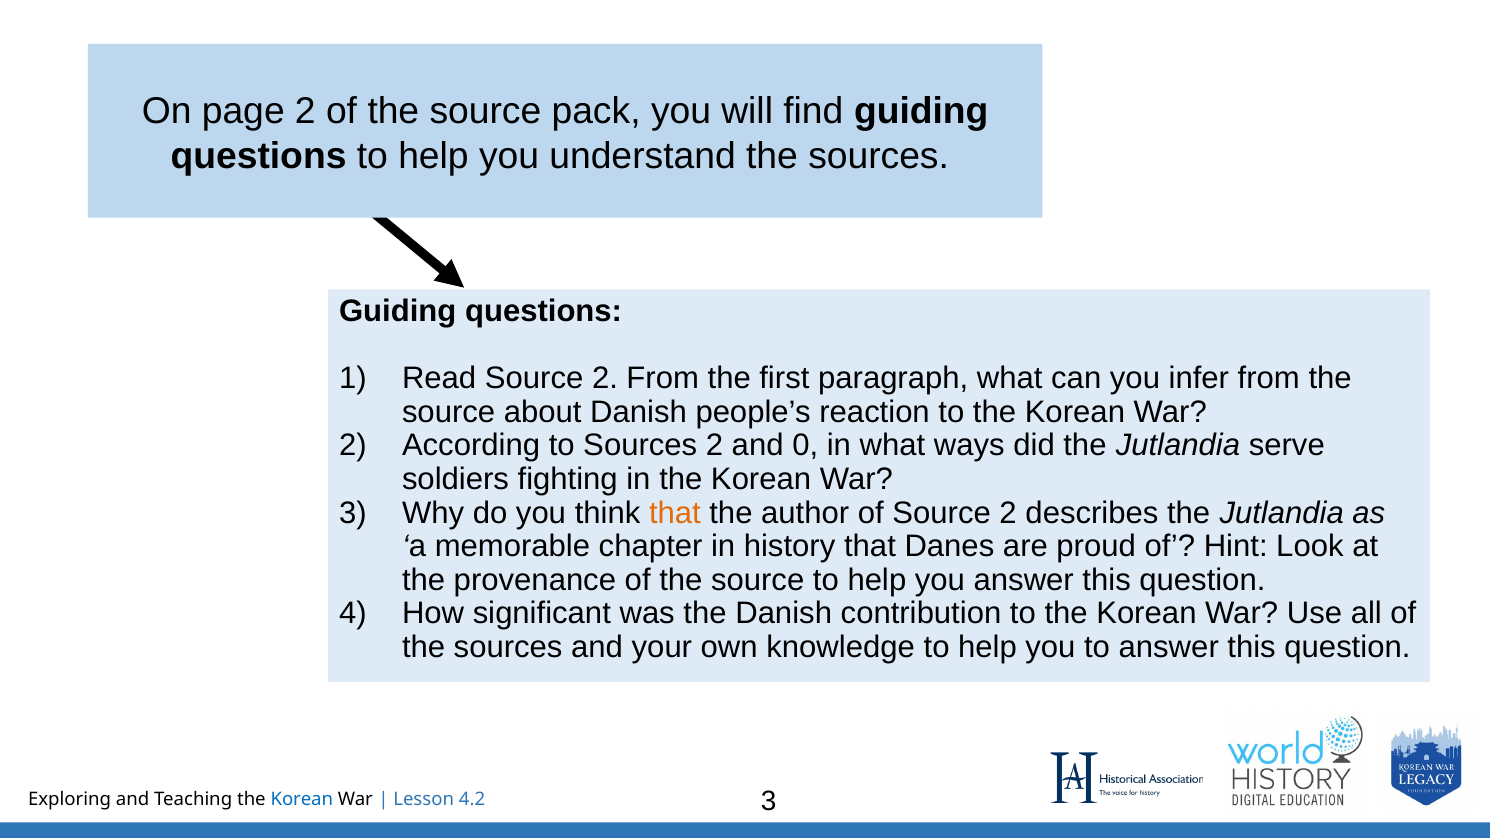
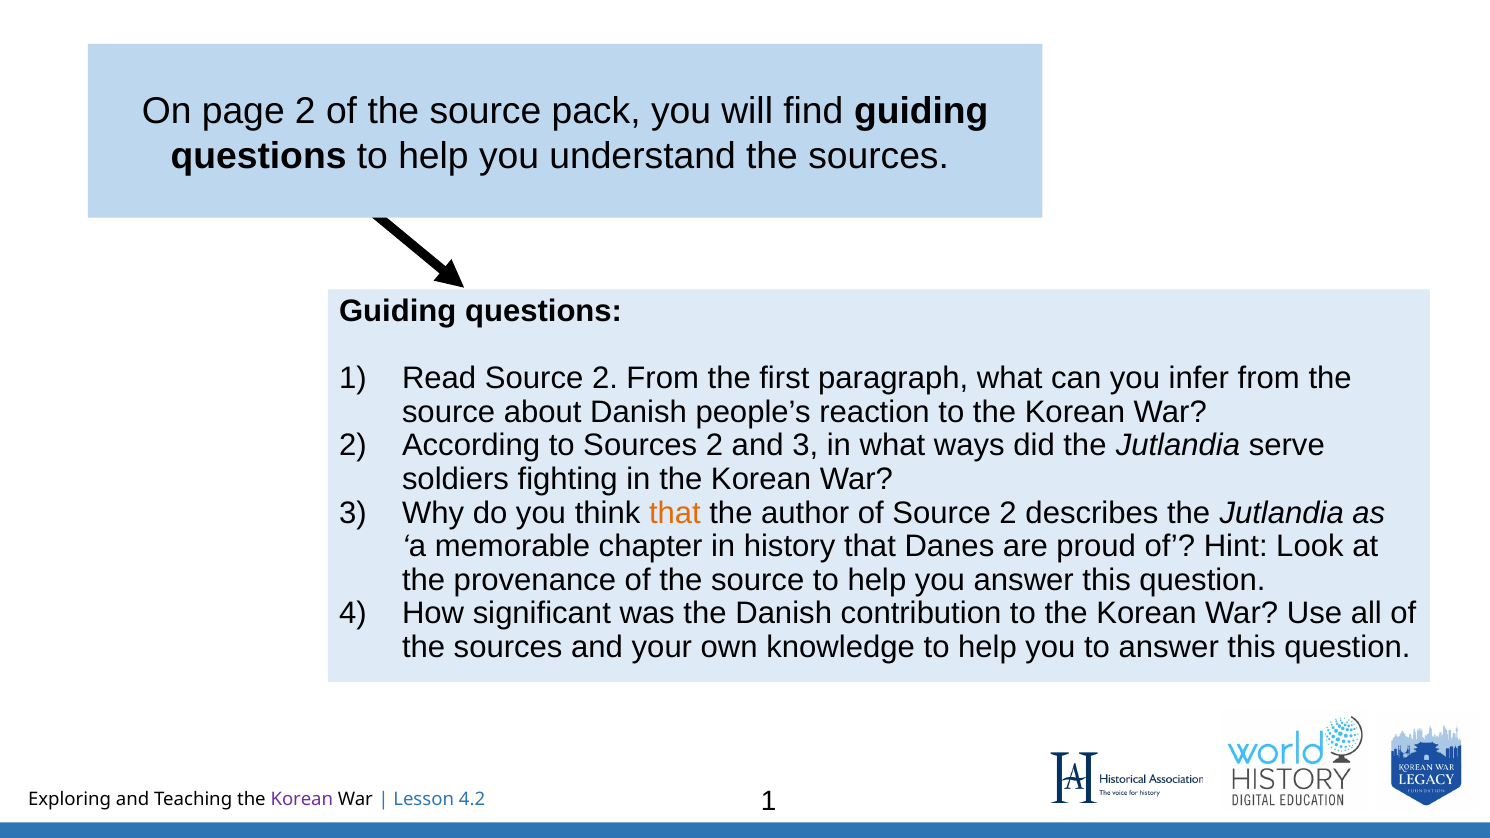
and 0: 0 -> 3 (805, 446)
Korean colour: blue -> purple (302, 799)
3: 3 -> 1 (769, 801)
